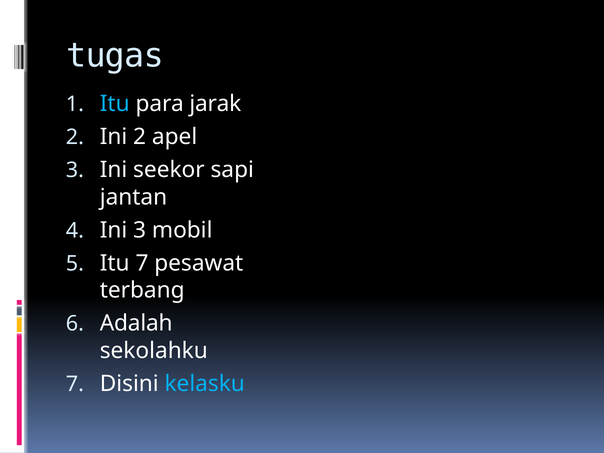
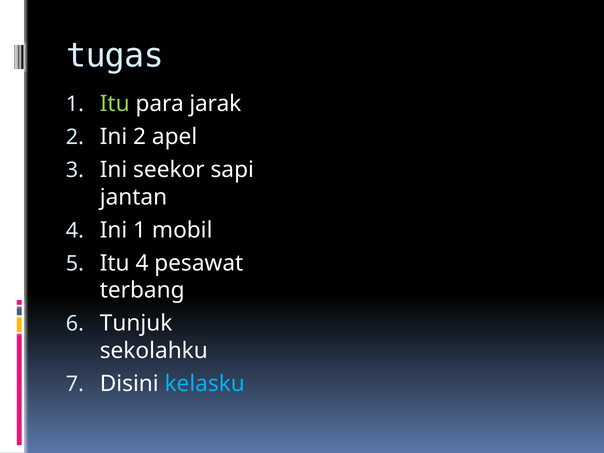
Itu colour: light blue -> light green (115, 104)
Ini 3: 3 -> 1 (140, 230)
Itu 7: 7 -> 4 (142, 263)
Adalah: Adalah -> Tunjuk (136, 324)
